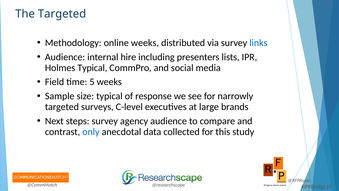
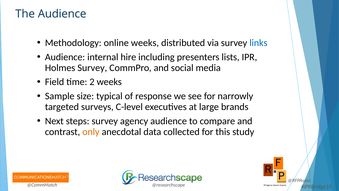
The Targeted: Targeted -> Audience (62, 14)
Holmes Typical: Typical -> Survey (92, 68)
5: 5 -> 2 (92, 82)
only colour: blue -> orange (91, 132)
